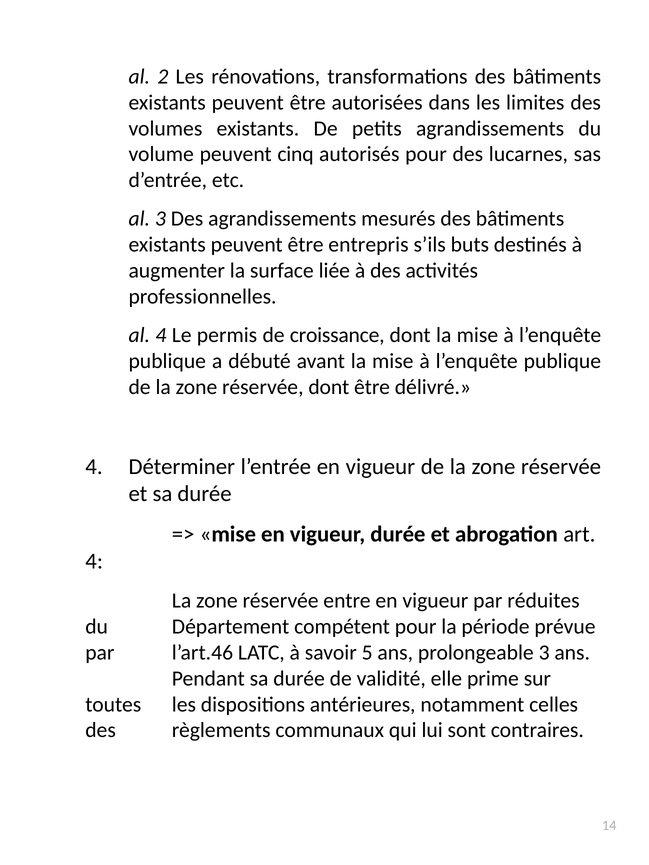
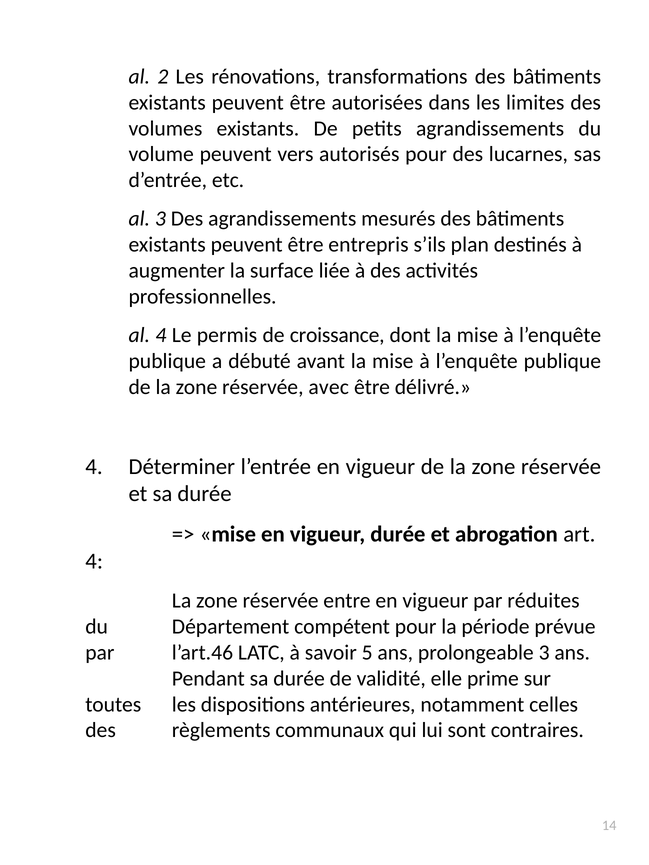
cinq: cinq -> vers (295, 154)
buts: buts -> plan (470, 245)
réservée dont: dont -> avec (329, 387)
